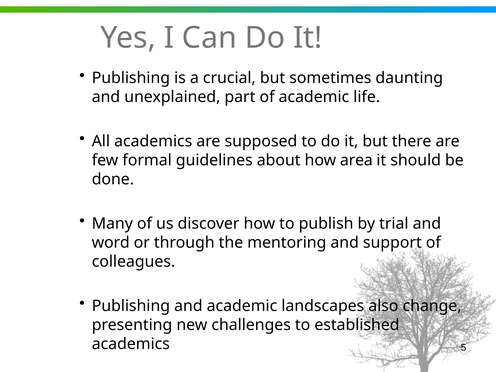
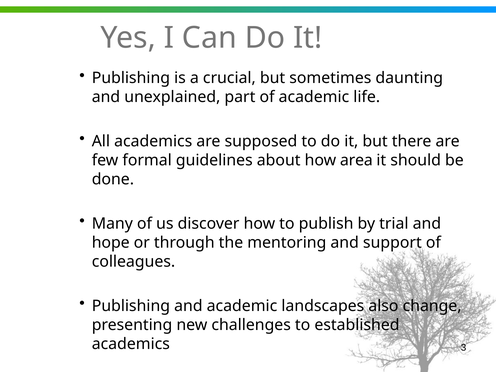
word: word -> hope (111, 243)
5: 5 -> 3 (464, 348)
